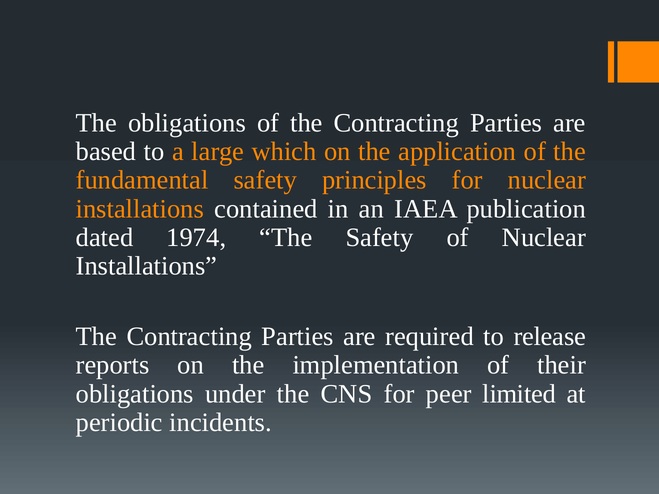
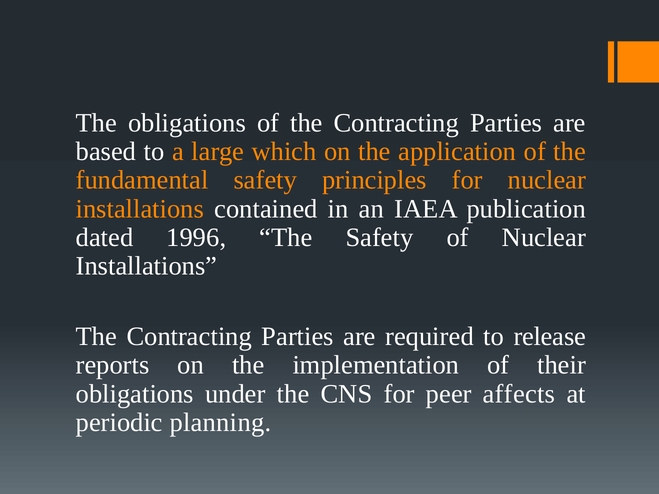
1974: 1974 -> 1996 (196, 238)
limited: limited -> affects (519, 394)
incidents: incidents -> planning (220, 423)
